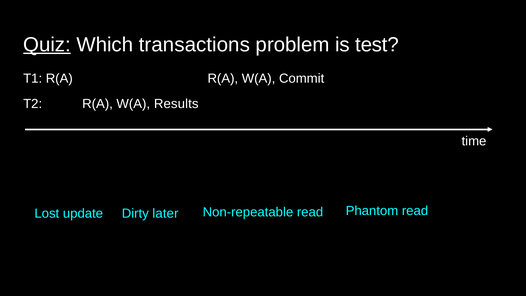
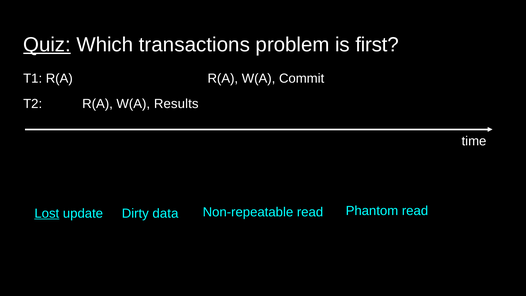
test: test -> first (377, 45)
Lost underline: none -> present (47, 213)
later: later -> data (165, 213)
